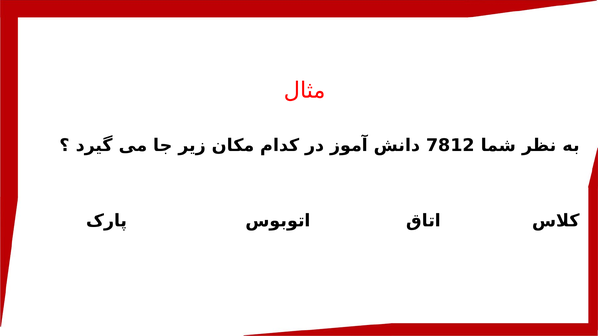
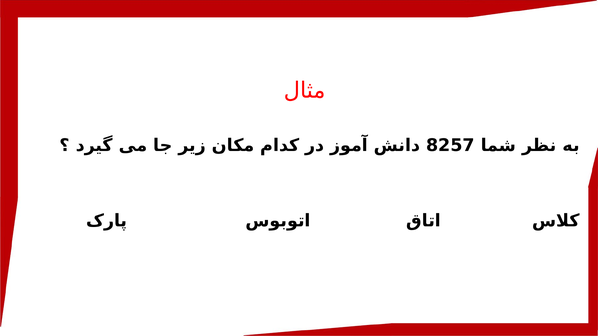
7812: 7812 -> 8257 (450, 146)
